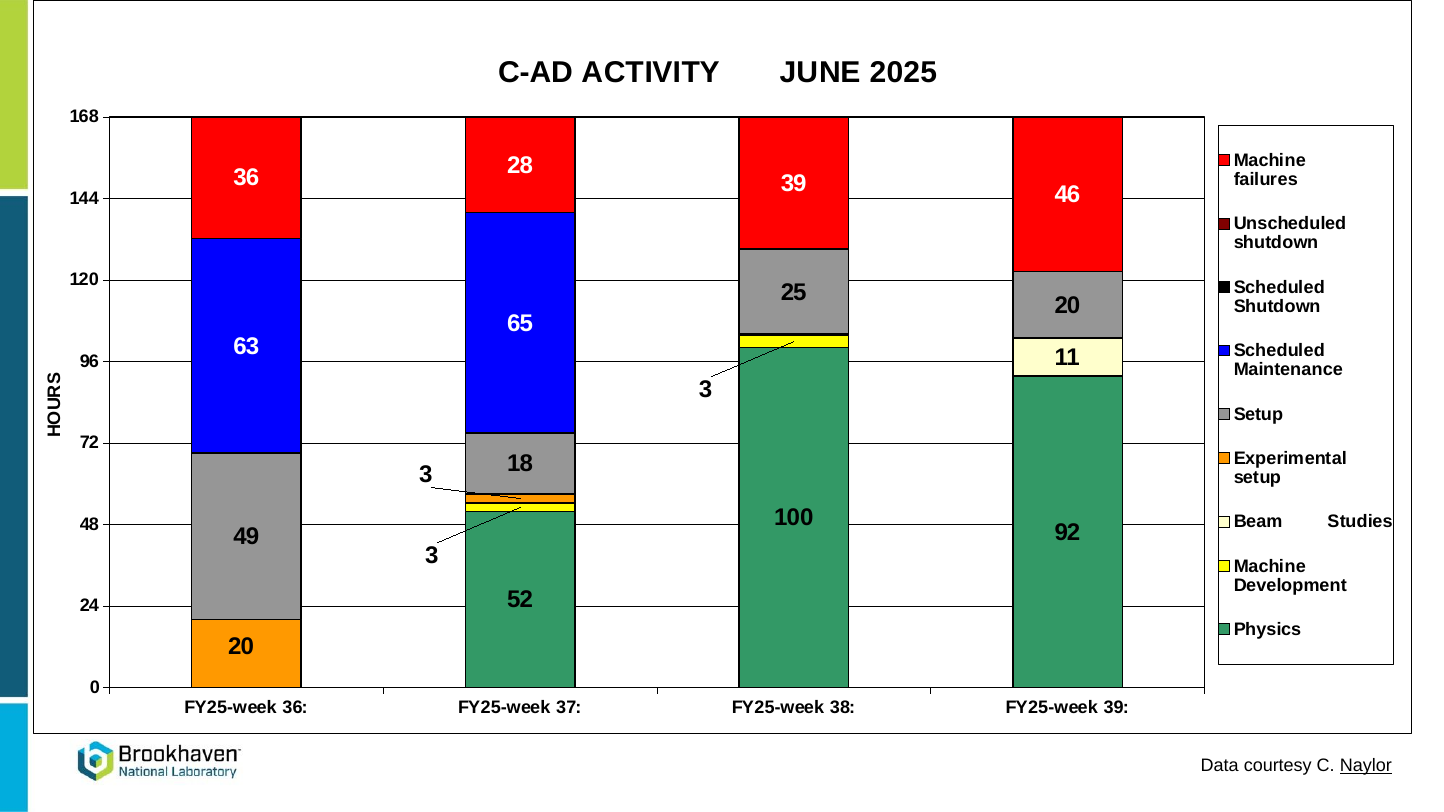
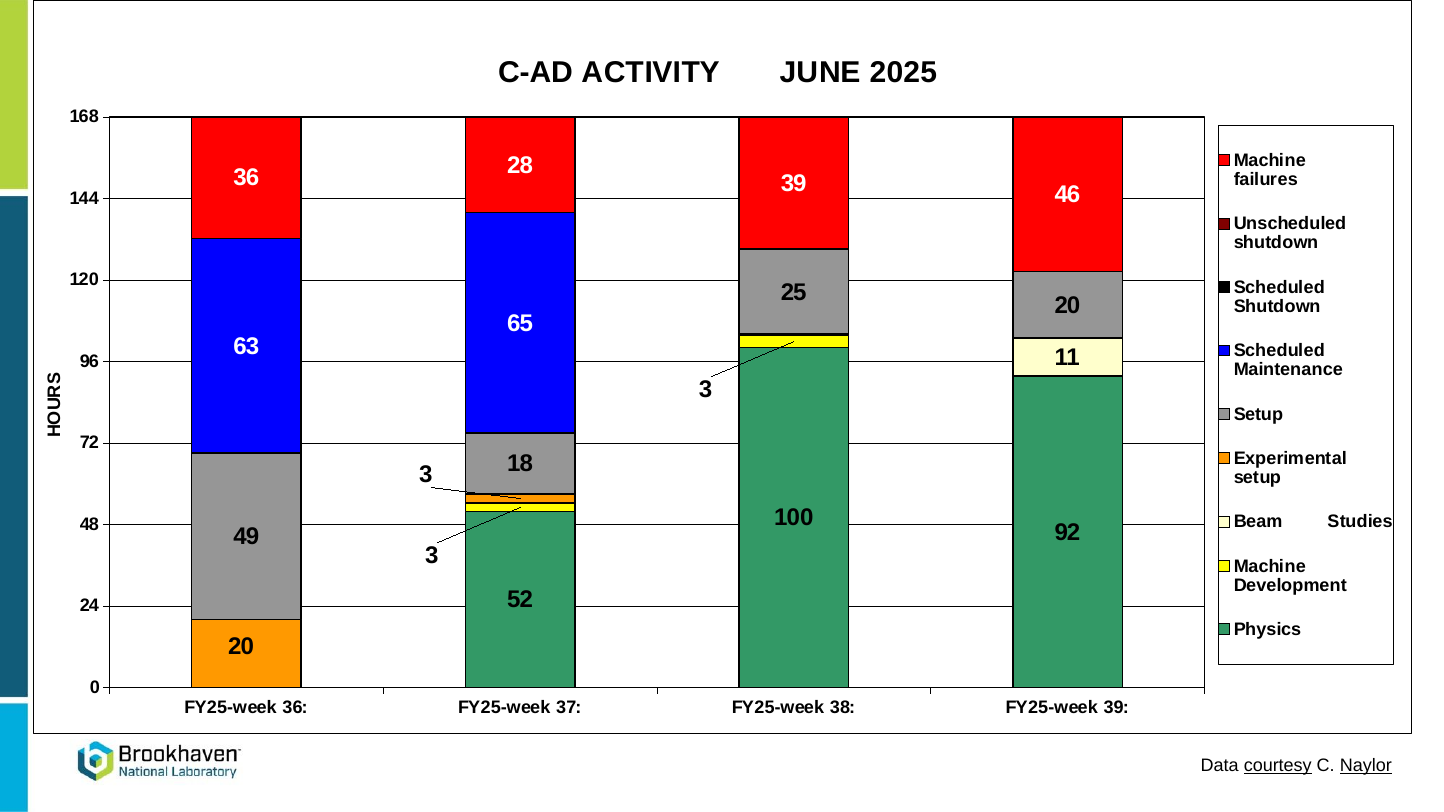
courtesy underline: none -> present (1278, 766)
